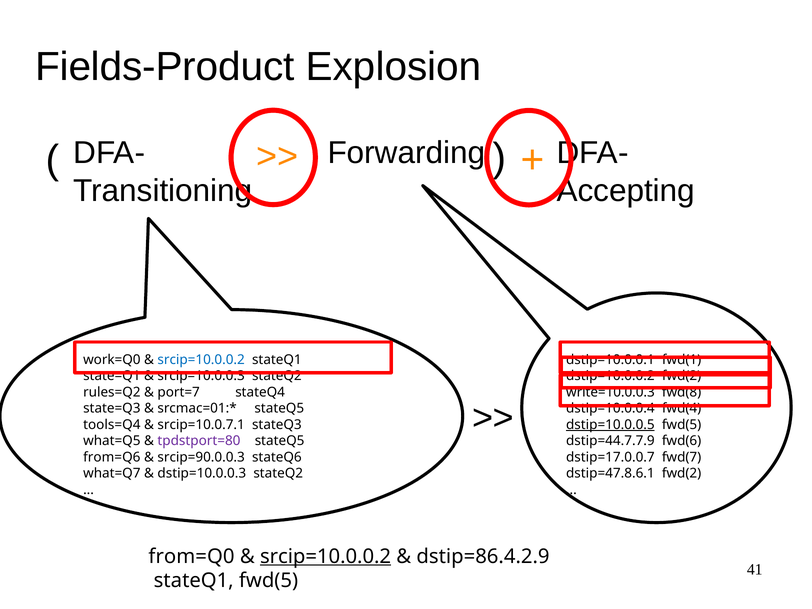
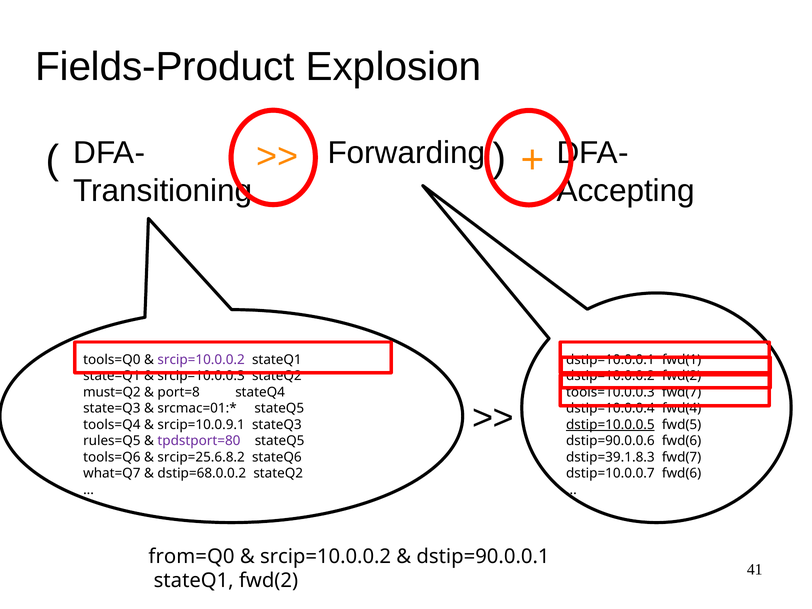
work=Q0: work=Q0 -> tools=Q0 (112, 360)
srcip=10.0.0.2 colour: blue -> purple (201, 360)
rules=Q2: rules=Q2 -> must=Q2 (112, 392)
port=7: port=7 -> port=8 (179, 392)
write=10.0.0.3: write=10.0.0.3 -> tools=10.0.0.3 (610, 392)
fwd(8: fwd(8 -> fwd(7 (682, 392)
srcip=10.0.7.1: srcip=10.0.7.1 -> srcip=10.0.9.1 (201, 425)
what=Q5: what=Q5 -> rules=Q5 (112, 441)
dstip=44.7.7.9: dstip=44.7.7.9 -> dstip=90.0.0.6 (610, 441)
from=Q6: from=Q6 -> tools=Q6 (112, 457)
srcip=90.0.0.3: srcip=90.0.0.3 -> srcip=25.6.8.2 (201, 457)
dstip=17.0.0.7: dstip=17.0.0.7 -> dstip=39.1.8.3 (610, 457)
dstip=10.0.0.3: dstip=10.0.0.3 -> dstip=68.0.0.2 (202, 473)
dstip=47.8.6.1: dstip=47.8.6.1 -> dstip=10.0.0.7 (610, 473)
fwd(2: fwd(2 -> fwd(6 (682, 473)
srcip=10.0.0.2 underline: present -> none (326, 556)
dstip=86.4.2.9: dstip=86.4.2.9 -> dstip=90.0.0.1 (483, 556)
fwd(5: fwd(5 -> fwd(2 (269, 581)
